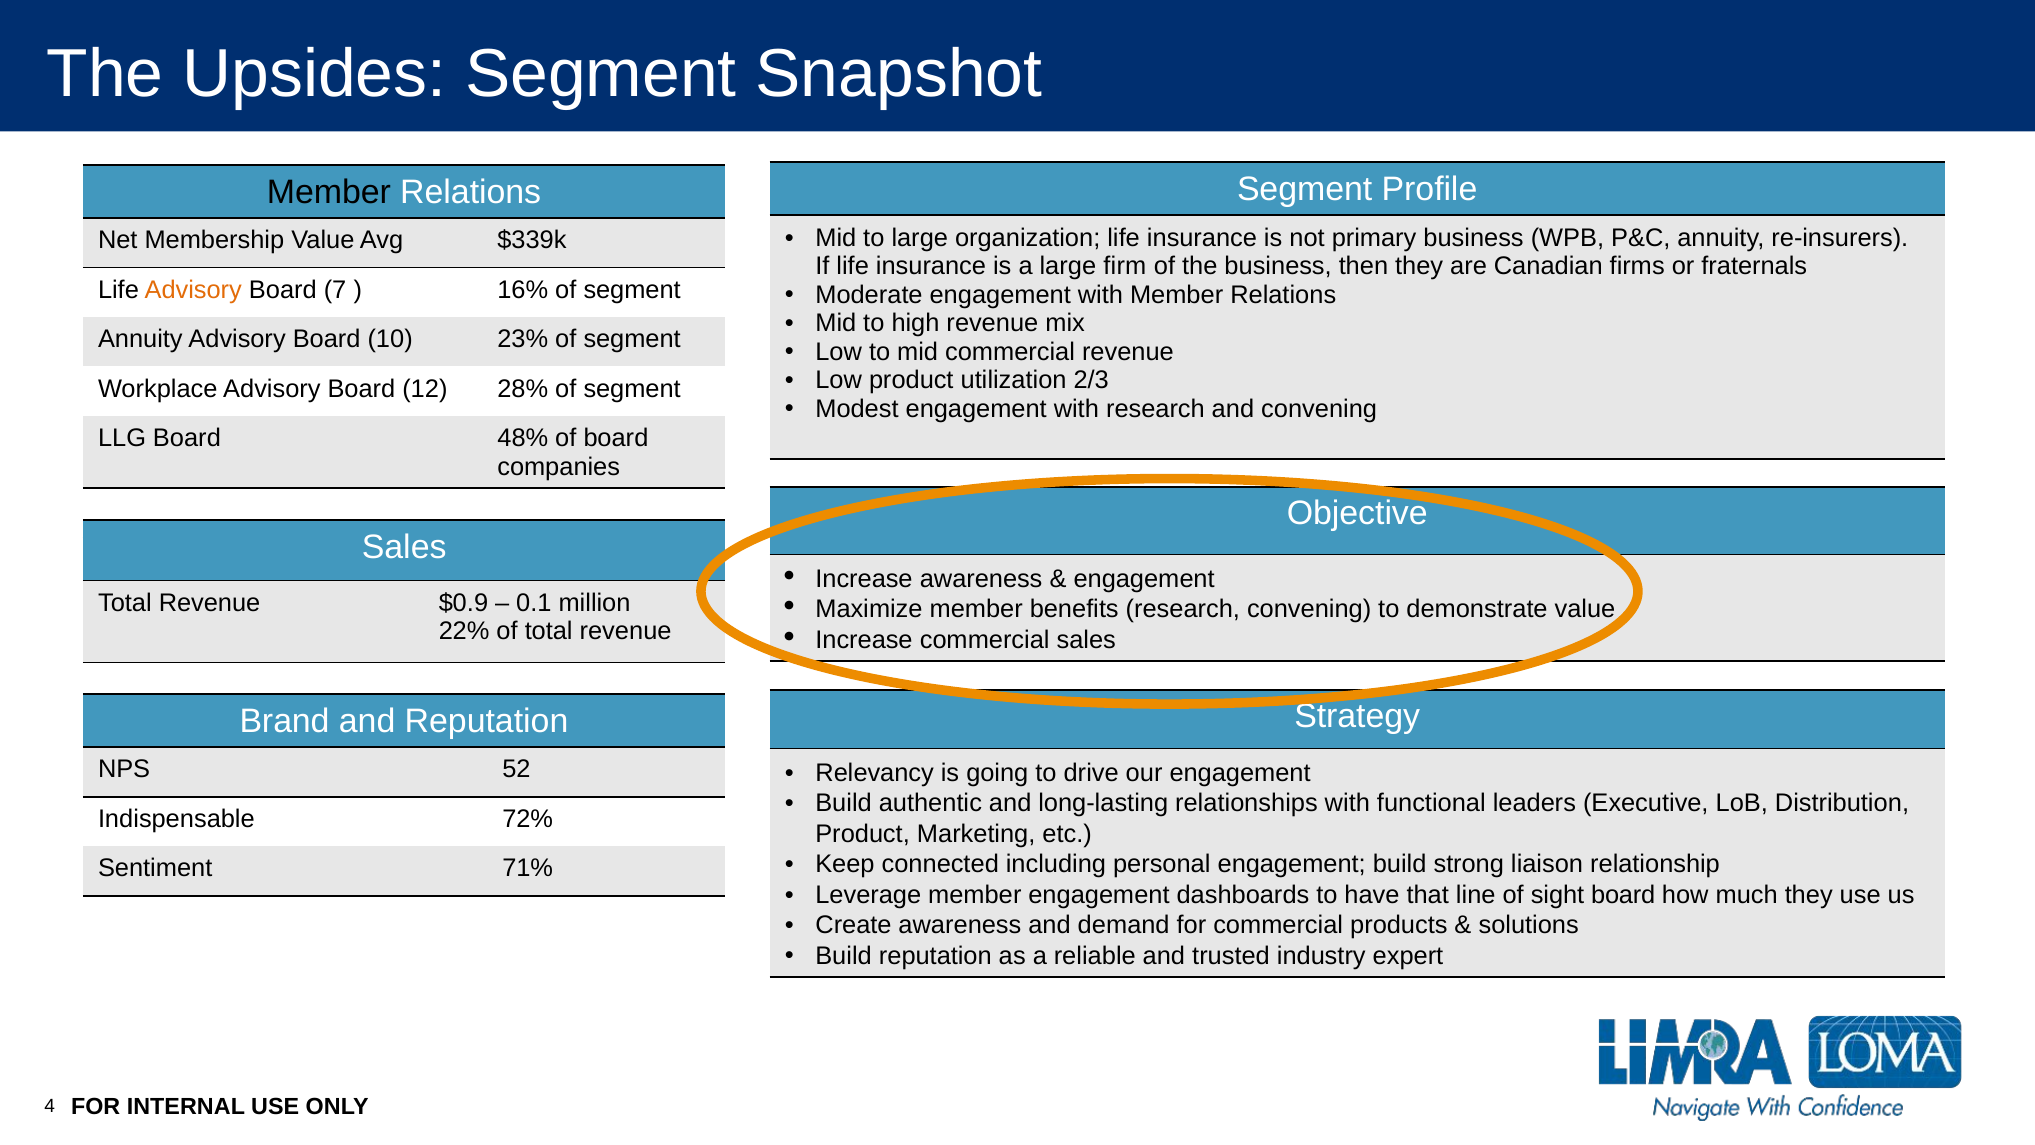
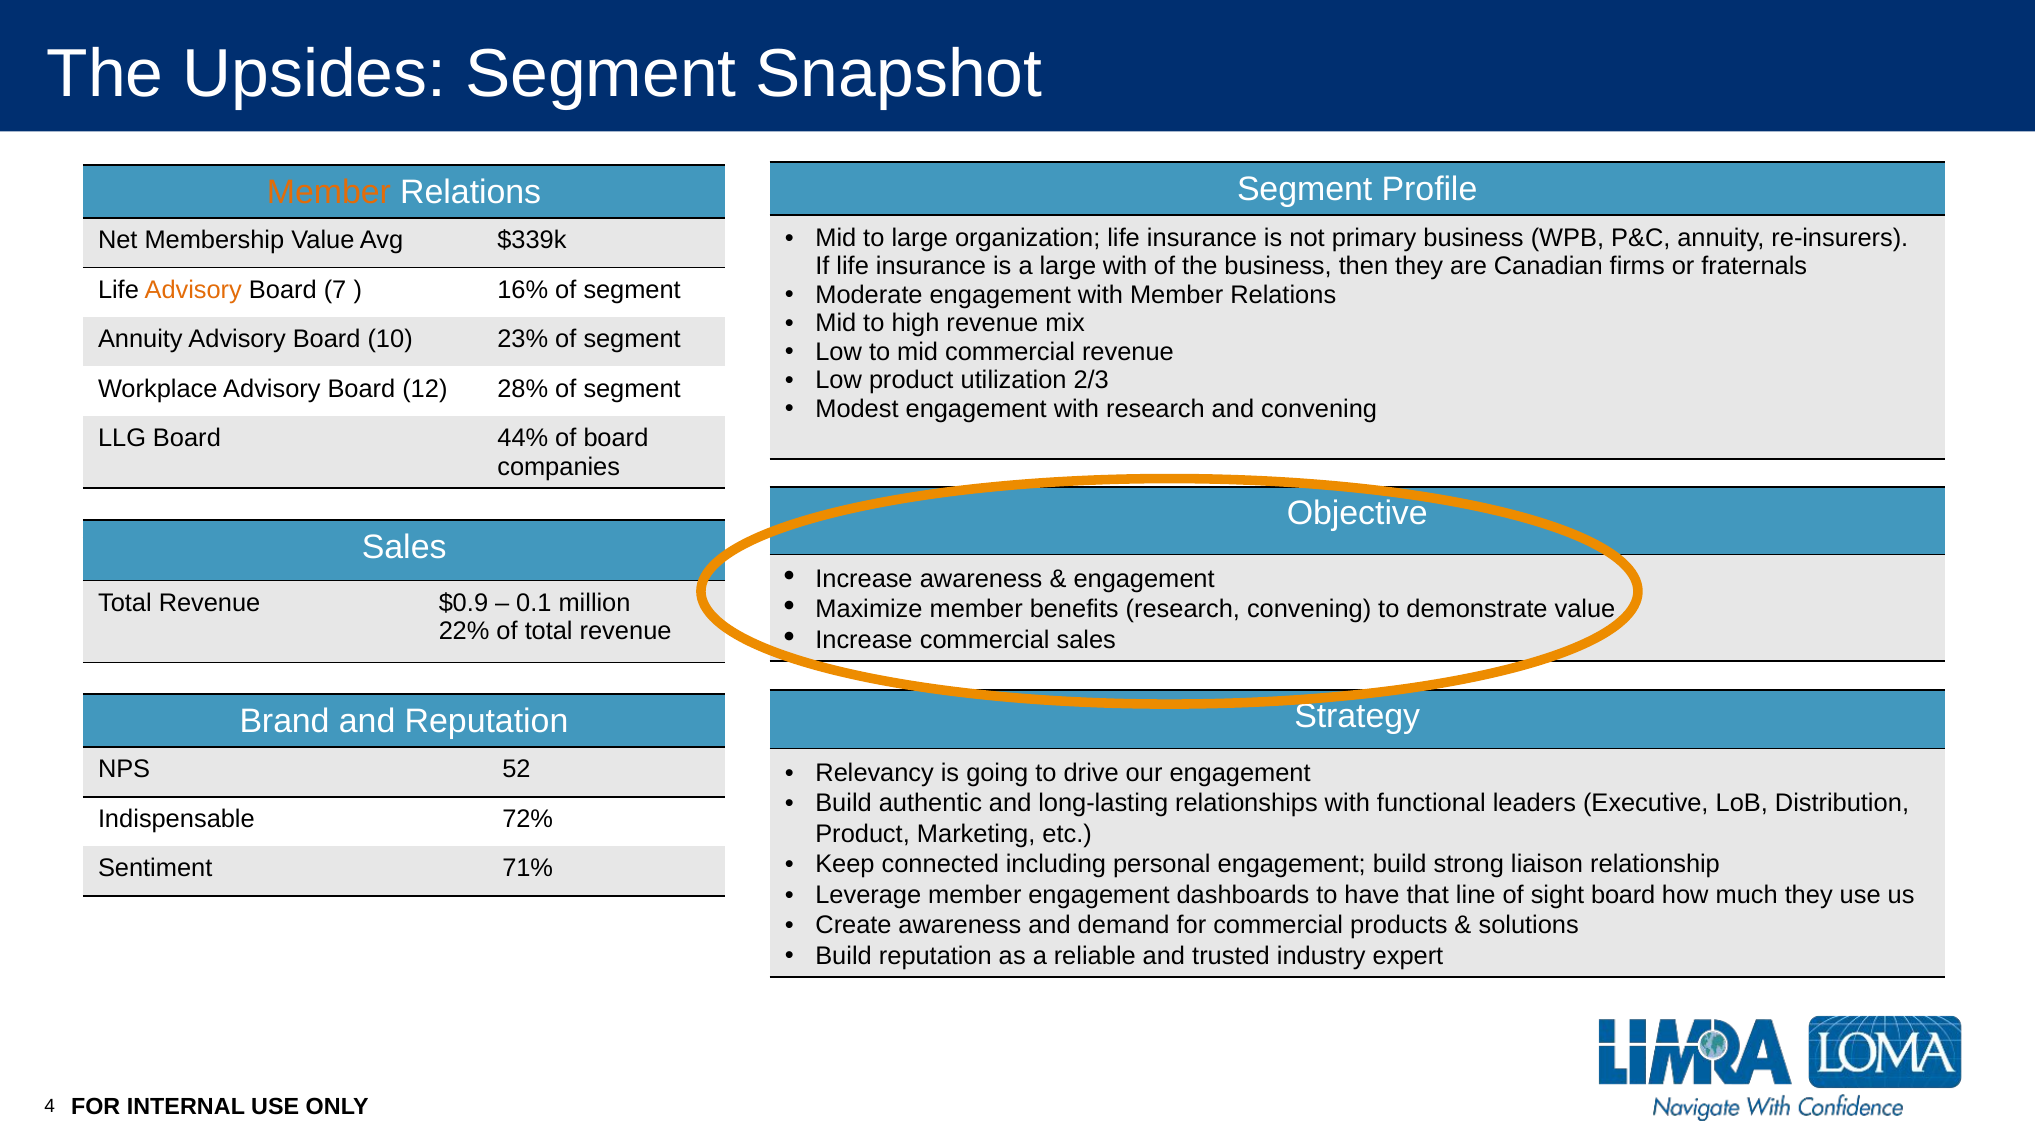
Member colour: black -> orange (329, 192)
large firm: firm -> with (1125, 266)
48%: 48% -> 44% (523, 438)
